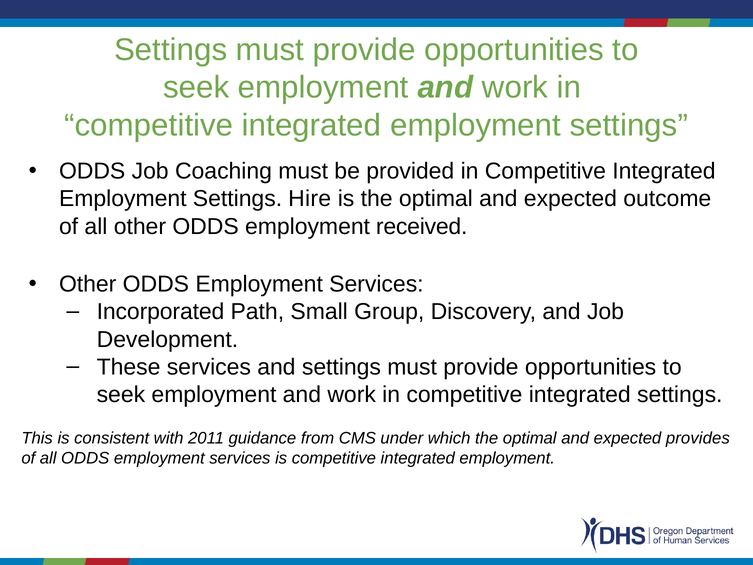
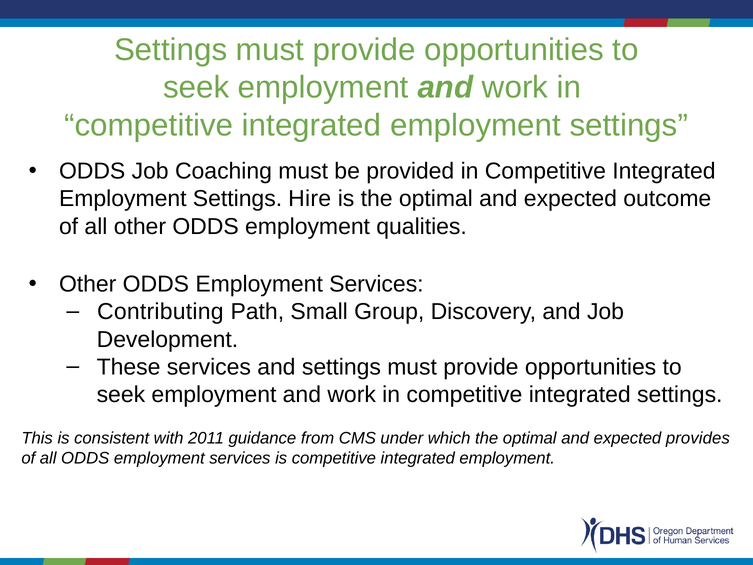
received: received -> qualities (422, 226)
Incorporated: Incorporated -> Contributing (160, 312)
